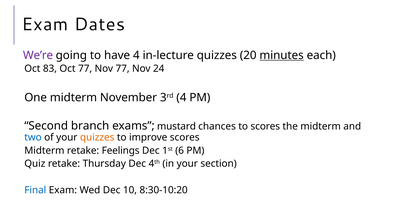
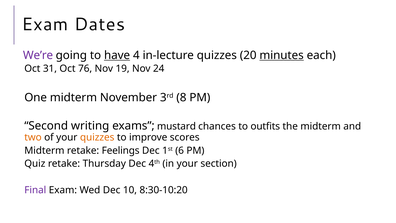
have underline: none -> present (117, 55)
83: 83 -> 31 (50, 68)
Oct 77: 77 -> 76 (85, 68)
Nov 77: 77 -> 19 (123, 68)
3rd 4: 4 -> 8 (181, 97)
branch: branch -> writing (90, 126)
to scores: scores -> outfits (265, 126)
two colour: blue -> orange (33, 137)
Final colour: blue -> purple (35, 190)
